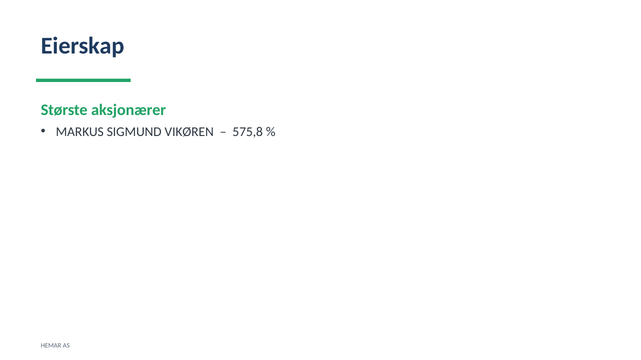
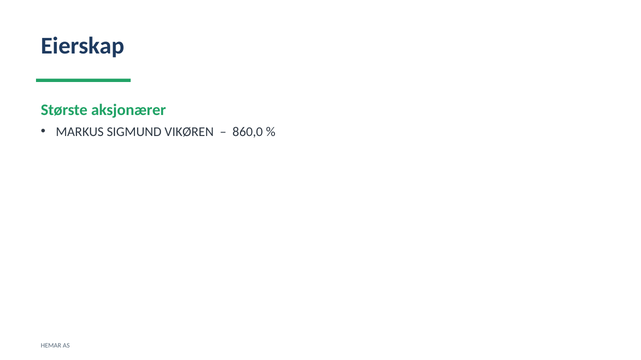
575,8: 575,8 -> 860,0 (248, 132)
